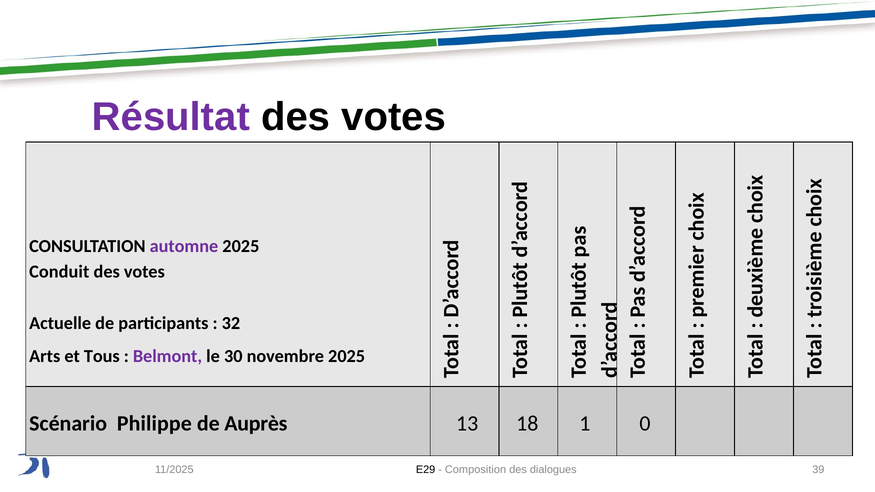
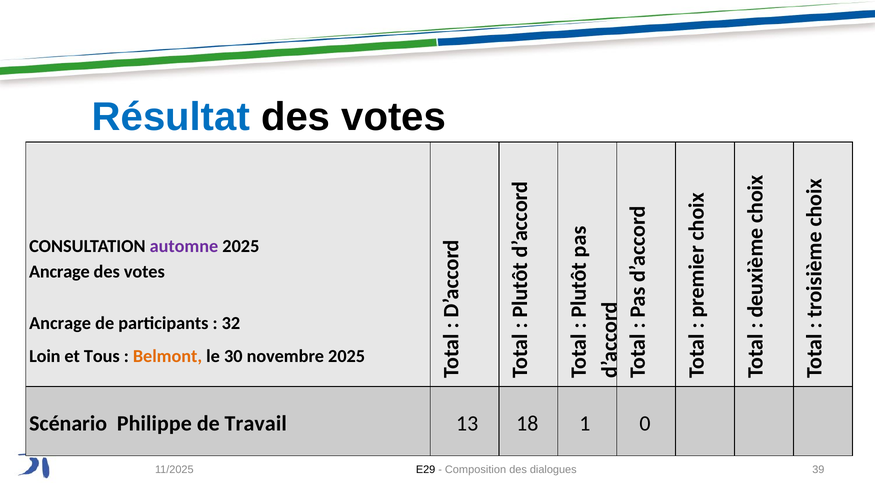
Résultat colour: purple -> blue (171, 117)
Conduit: Conduit -> Ancrage (59, 272)
Actuelle: Actuelle -> Ancrage (60, 323)
Arts: Arts -> Loin (45, 356)
Belmont colour: purple -> orange (168, 356)
Auprès: Auprès -> Travail (256, 423)
